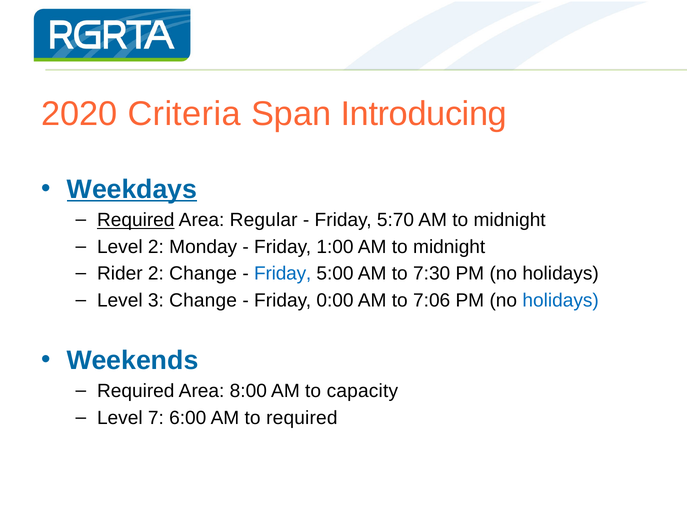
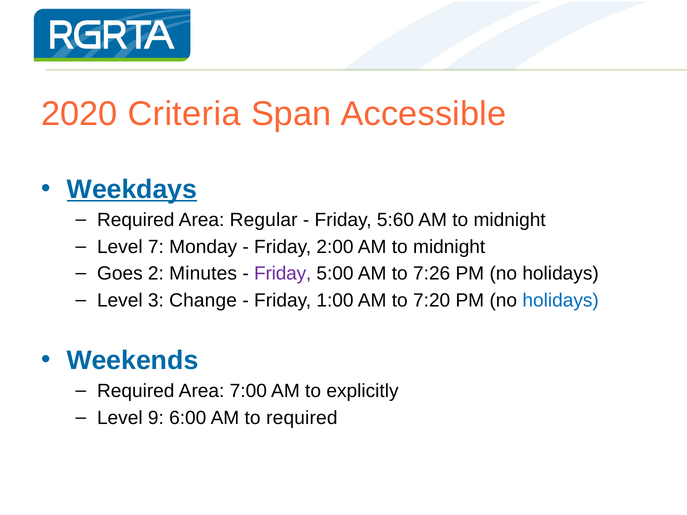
Introducing: Introducing -> Accessible (424, 114)
Required underline: present -> none (136, 220)
5:70: 5:70 -> 5:60 (395, 220)
Level 2: 2 -> 7 (156, 247)
1:00: 1:00 -> 2:00 (335, 247)
Rider: Rider -> Goes (120, 274)
2 Change: Change -> Minutes (203, 274)
Friday colour: blue -> purple (283, 274)
7:30: 7:30 -> 7:26 (432, 274)
0:00: 0:00 -> 1:00 (335, 300)
7:06: 7:06 -> 7:20 (432, 300)
8:00: 8:00 -> 7:00 (248, 391)
capacity: capacity -> explicitly (362, 391)
7: 7 -> 9 (156, 418)
